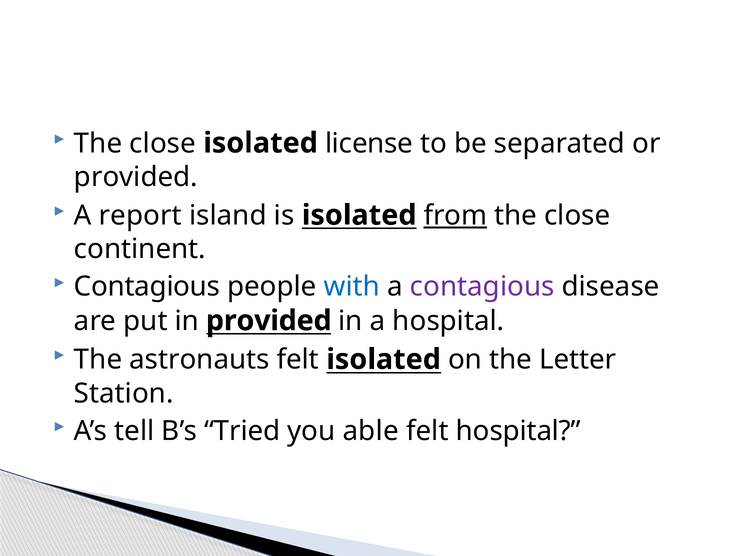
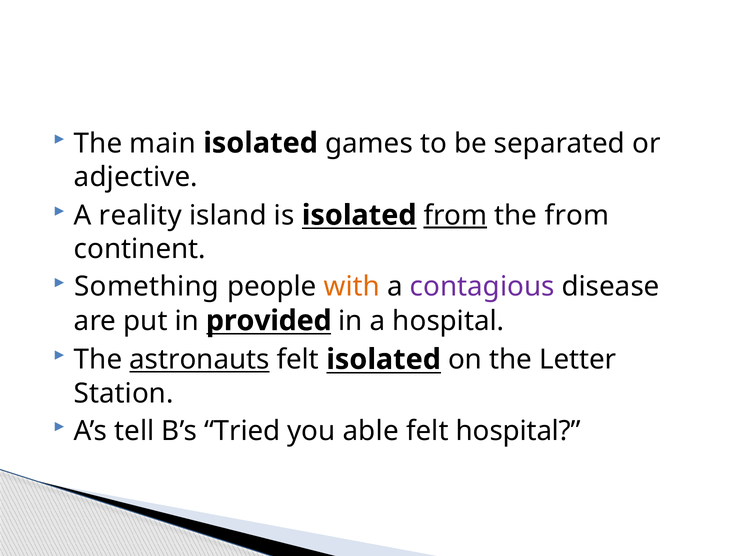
close: close -> main (163, 143)
license: license -> games (369, 143)
provided: provided -> adjective (136, 177)
report: report -> reality (140, 215)
close: close -> from (577, 215)
Contagious: Contagious -> Something (147, 286)
with colour: blue -> orange (352, 286)
astronauts underline: none -> present (199, 360)
